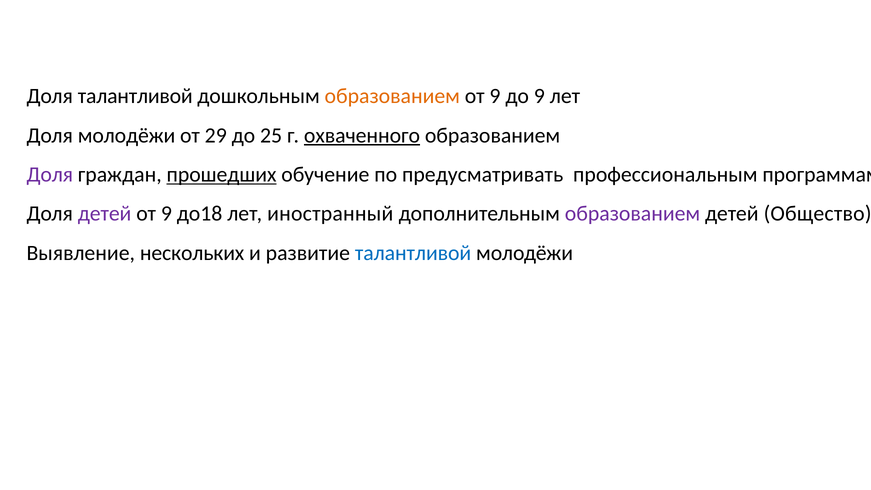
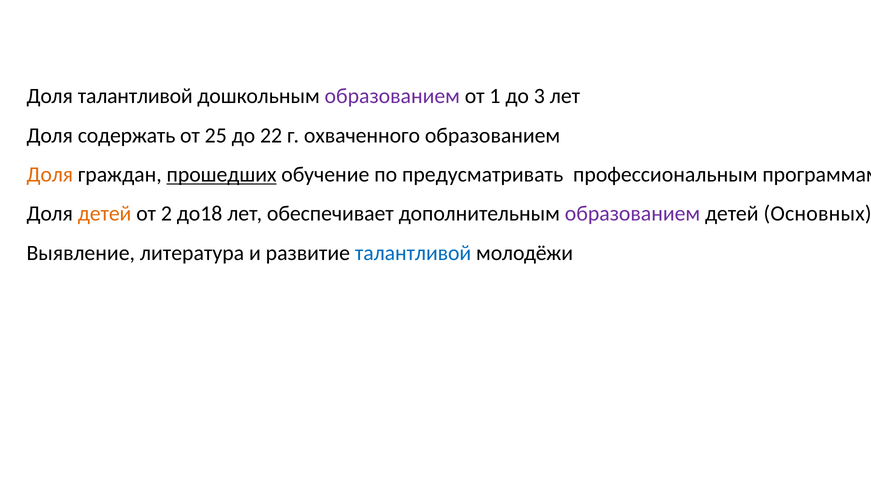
образованием colour: orange -> purple (392, 96)
9: 9 -> 1 (495, 96)
до 9: 9 -> 3 (539, 96)
Доля молодёжи: молодёжи -> содержать (127, 135)
29: 29 -> 25 (216, 135)
25: 25 -> 22 (271, 135)
охваченного underline: present -> none (362, 135)
Доля colour: purple -> orange (50, 175)
детей colour: purple -> orange (105, 214)
9: 9 -> 2 (166, 214)
иностранный: иностранный -> обеспечивает (330, 214)
Общество: Общество -> Основных (818, 214)
нескольких: нескольких -> литература (192, 253)
